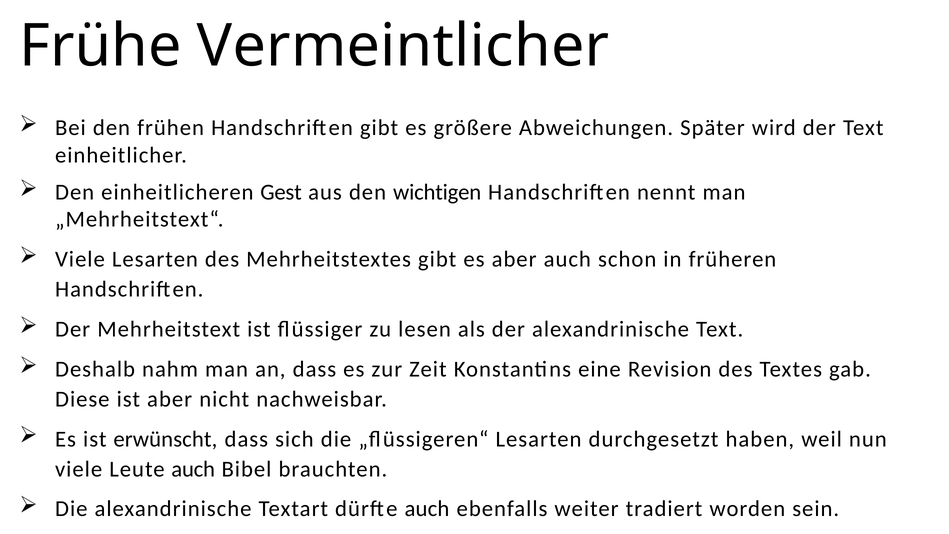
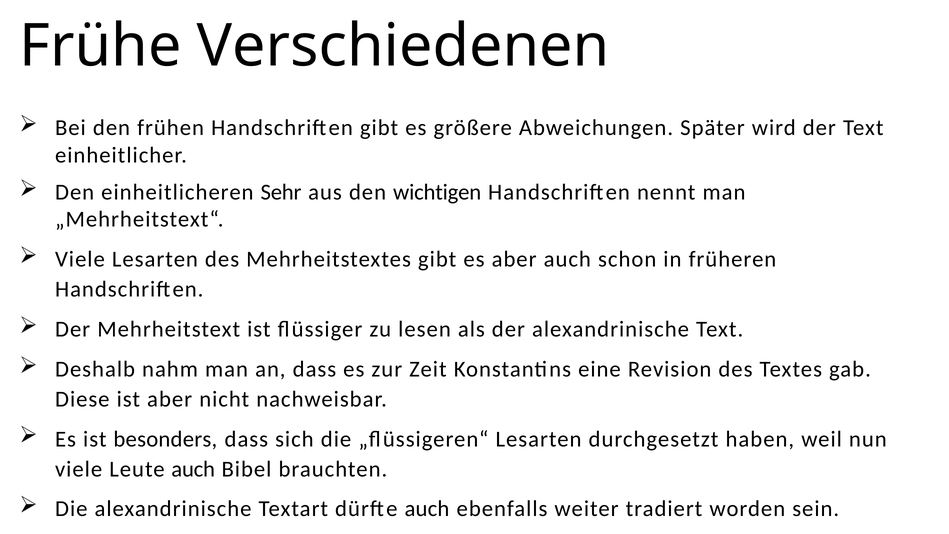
Vermeintlicher: Vermeintlicher -> Verschiedenen (403, 46)
Gest: Gest -> Sehr (281, 192)
erwünscht: erwünscht -> besonders (165, 439)
